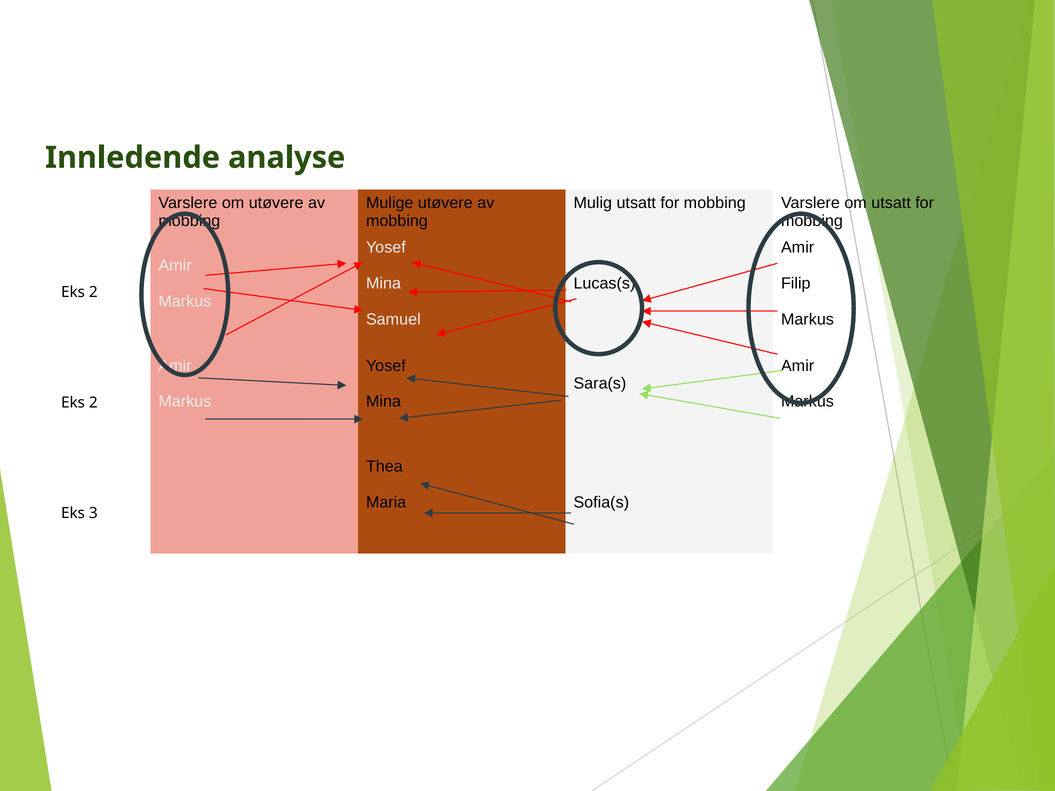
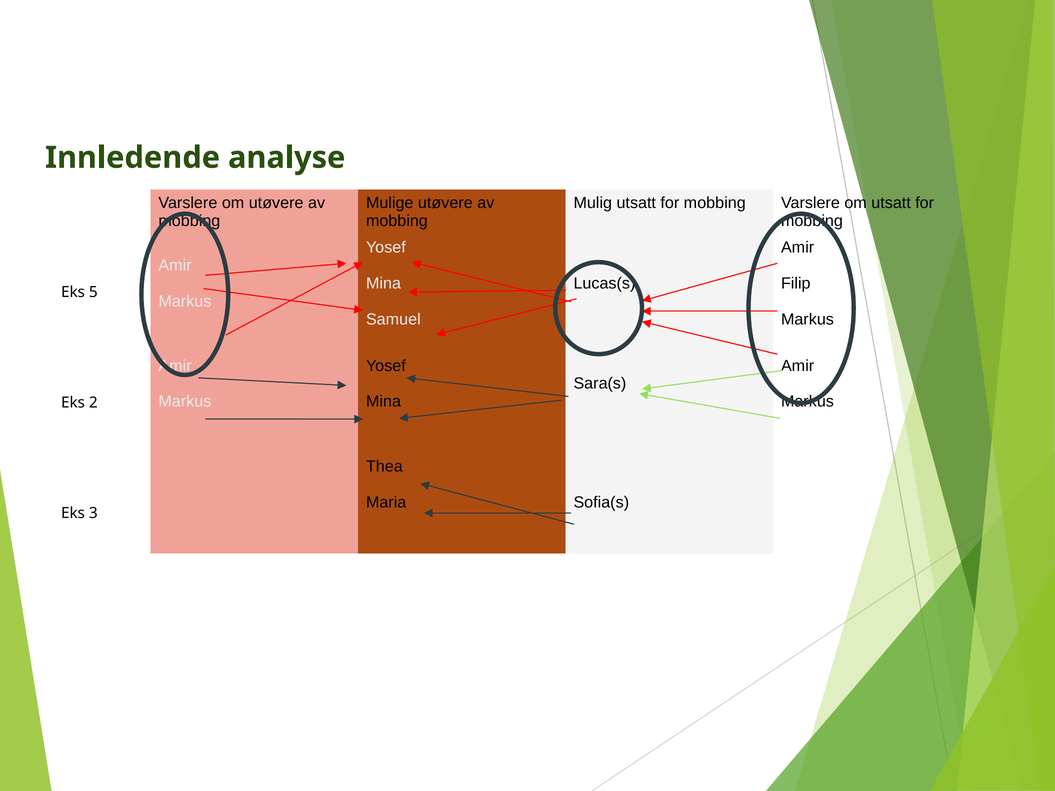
2: 2 -> 5 (93, 292)
